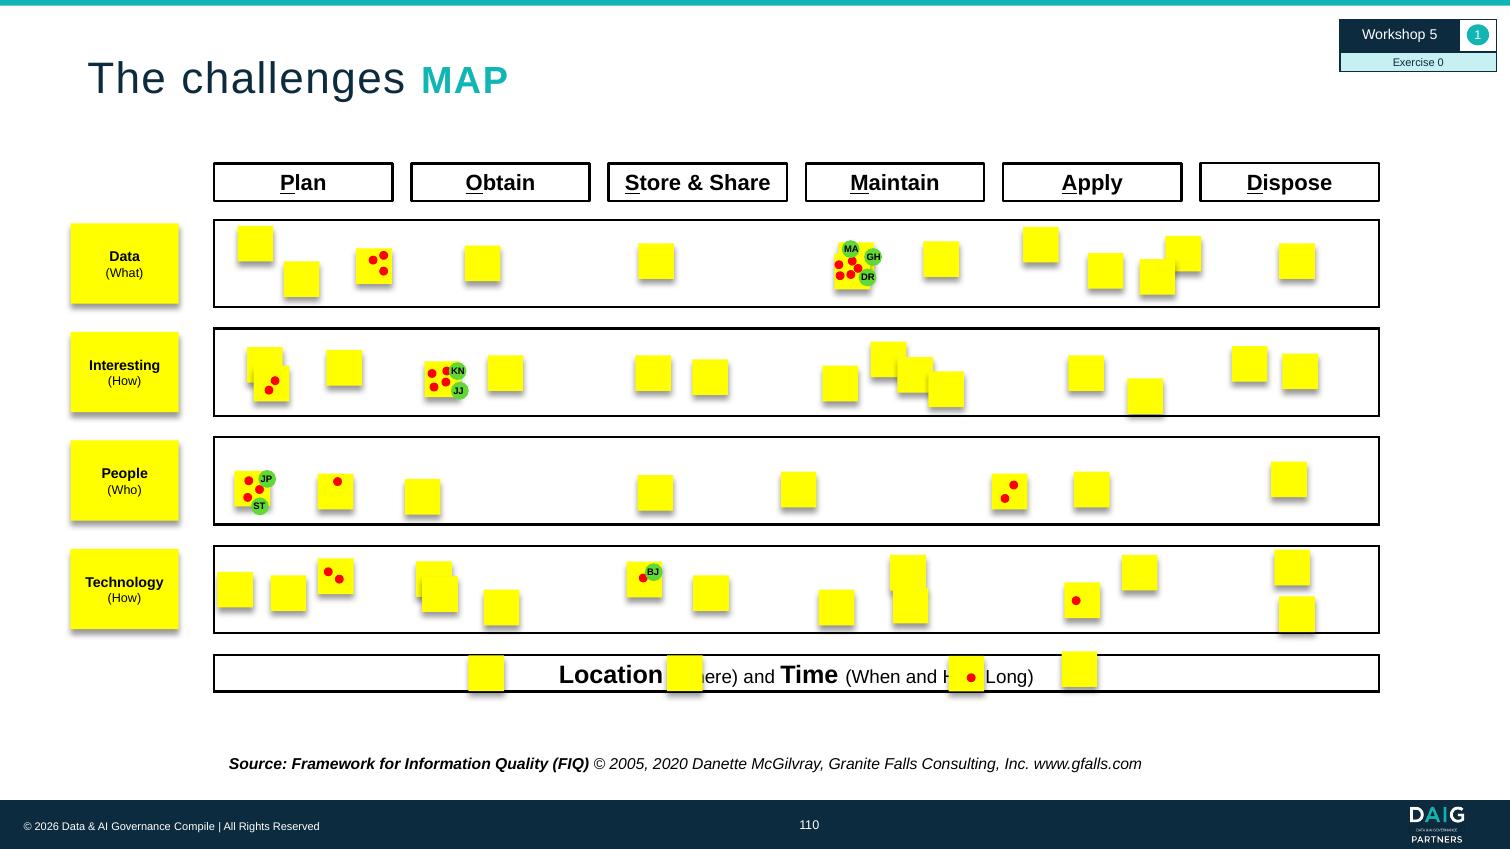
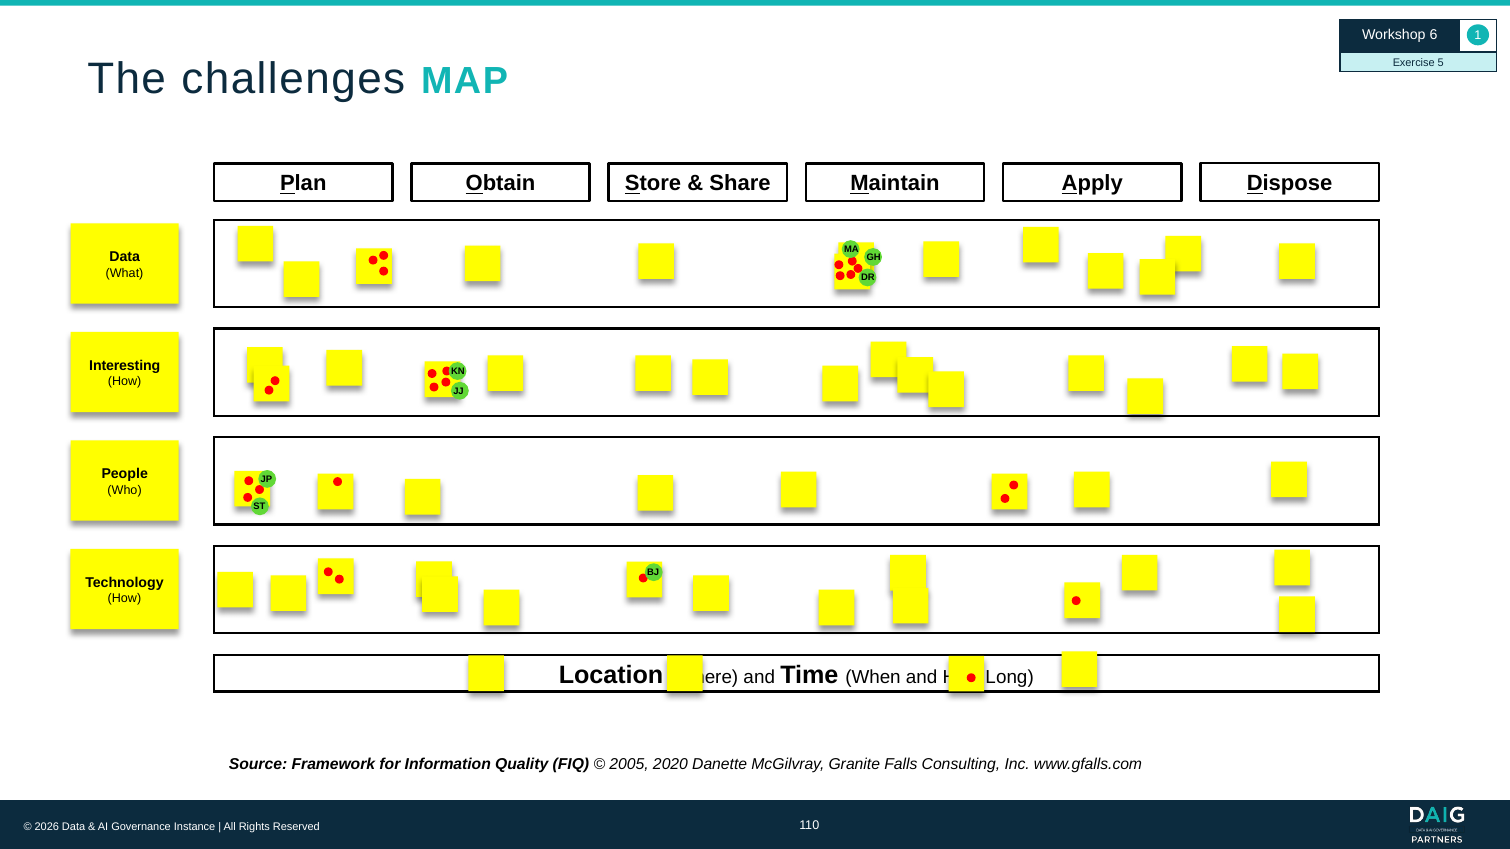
5: 5 -> 6 (1433, 35)
0: 0 -> 5 (1441, 62)
Compile: Compile -> Instance (195, 827)
